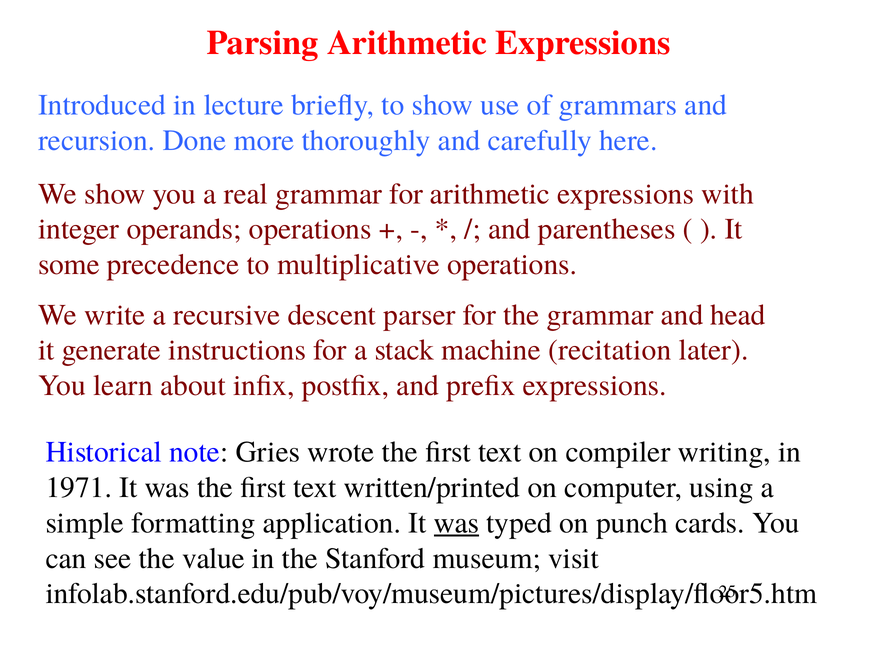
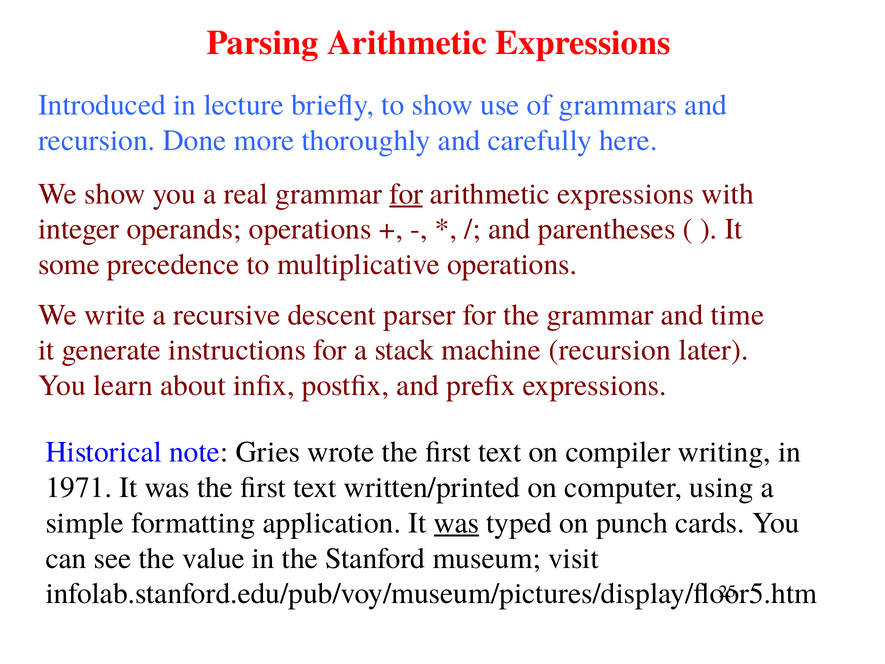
for underline: none -> present (406, 194)
head: head -> time (738, 315)
machine recitation: recitation -> recursion (610, 350)
